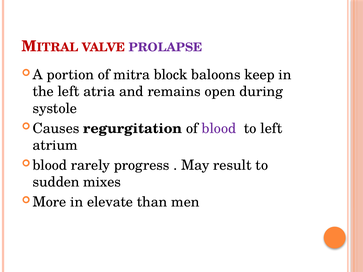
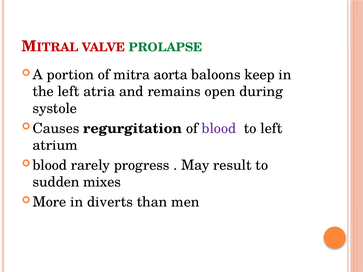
PROLAPSE colour: purple -> green (165, 47)
block: block -> aorta (171, 75)
elevate: elevate -> diverts (110, 202)
